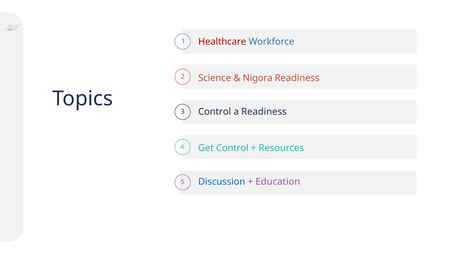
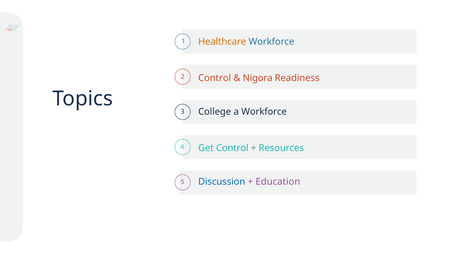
Healthcare colour: red -> orange (222, 42)
Science: Science -> Control (215, 78)
Control: Control -> College (215, 112)
a Readiness: Readiness -> Workforce (264, 112)
